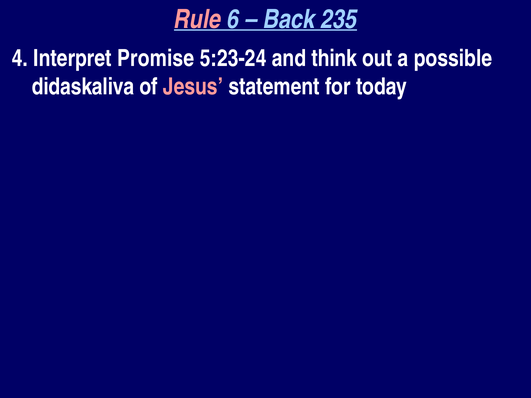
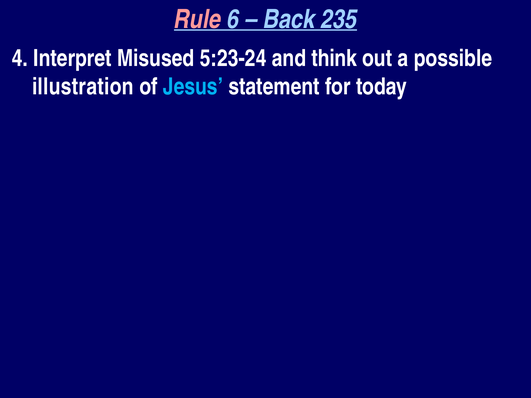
Promise: Promise -> Misused (156, 58)
didaskaliva: didaskaliva -> illustration (83, 87)
Jesus colour: pink -> light blue (193, 87)
